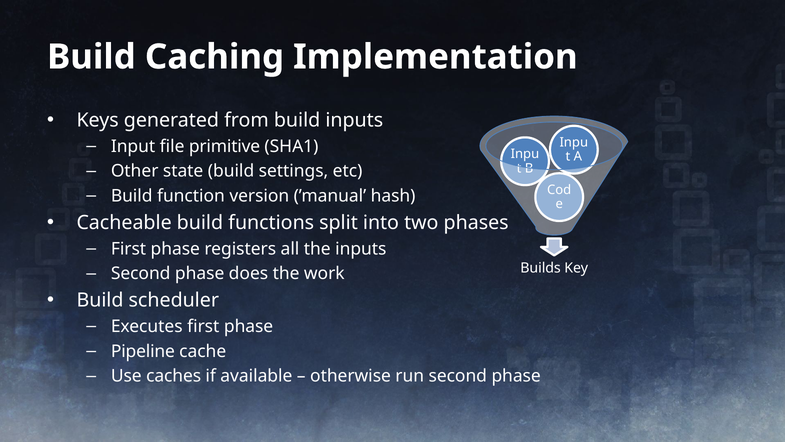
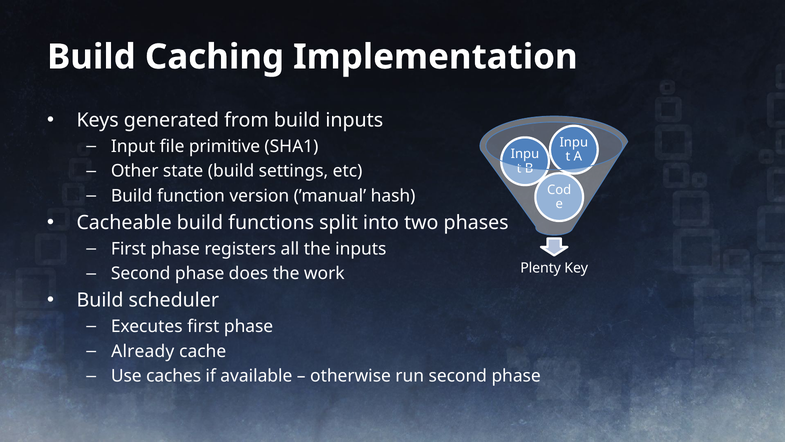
Builds: Builds -> Plenty (541, 268)
Pipeline: Pipeline -> Already (143, 351)
